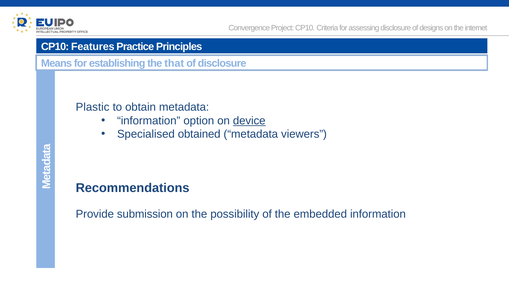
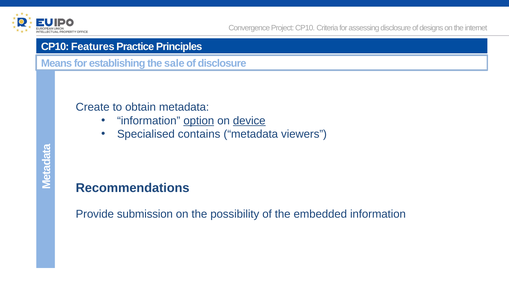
that: that -> sale (174, 63)
Plastic: Plastic -> Create (93, 107)
option underline: none -> present (199, 121)
obtained: obtained -> contains (199, 134)
